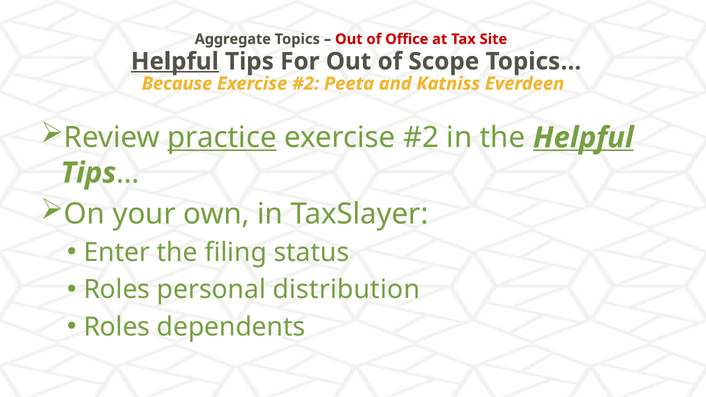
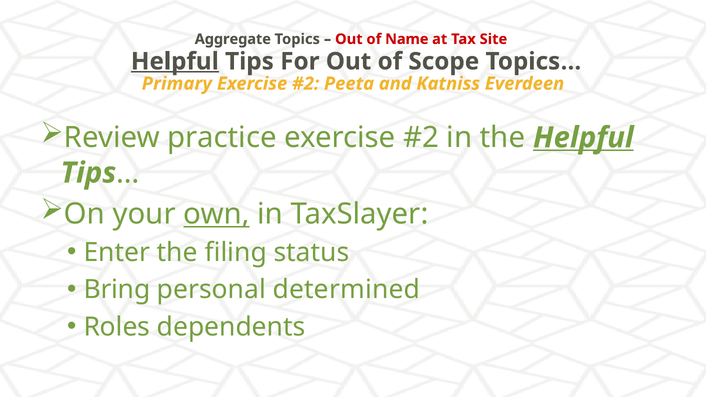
Office: Office -> Name (407, 39)
Because: Because -> Primary (177, 84)
practice underline: present -> none (222, 138)
own underline: none -> present (217, 214)
Roles: Roles -> Bring (117, 290)
distribution: distribution -> determined (346, 290)
